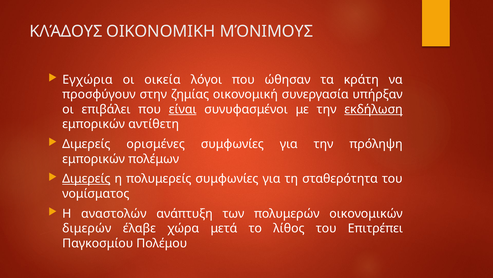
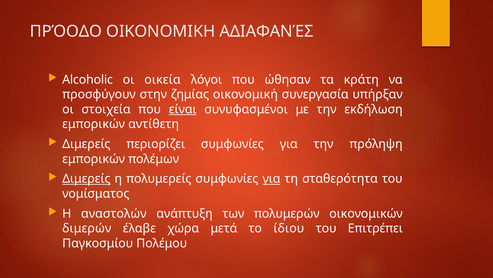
ΚΛΆΔΟΥΣ: ΚΛΆΔΟΥΣ -> ΠΡΌΟΔΟ (66, 31)
ΜΌΝΙΜΟΥΣ: ΜΌΝΙΜΟΥΣ -> ΑΔΙΑΦΑΝΈΣ (267, 31)
Εγχώρια: Εγχώρια -> Alcoholic (88, 79)
επιβάλει: επιβάλει -> στοιχεία (106, 109)
εκδήλωση underline: present -> none (373, 109)
ορισμένες: ορισμένες -> περιορίζει (156, 144)
για underline: none -> present (271, 178)
λίθος: λίθος -> ίδιου (289, 228)
